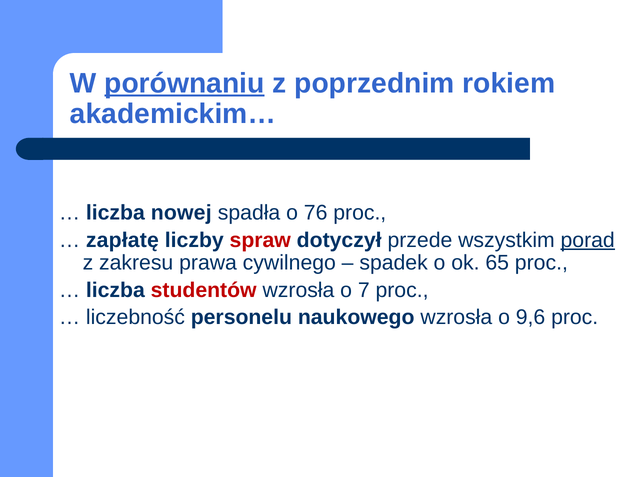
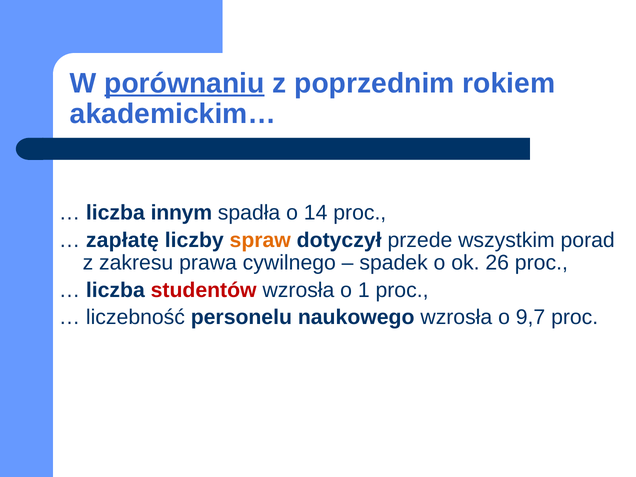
nowej: nowej -> innym (181, 213)
76: 76 -> 14 (316, 213)
spraw colour: red -> orange (260, 240)
porad underline: present -> none (588, 240)
65: 65 -> 26 (497, 263)
7: 7 -> 1 (364, 290)
9,6: 9,6 -> 9,7 (530, 317)
